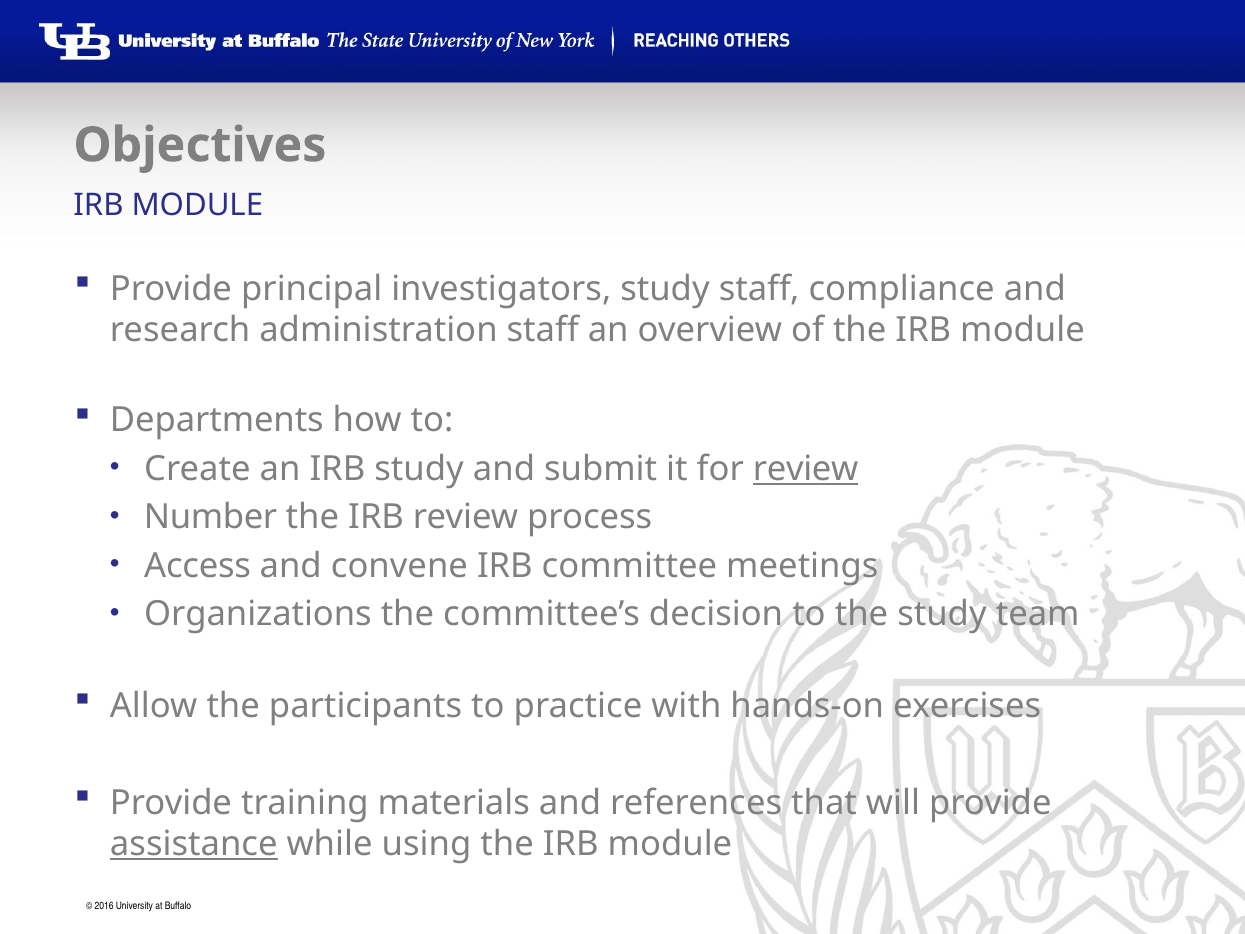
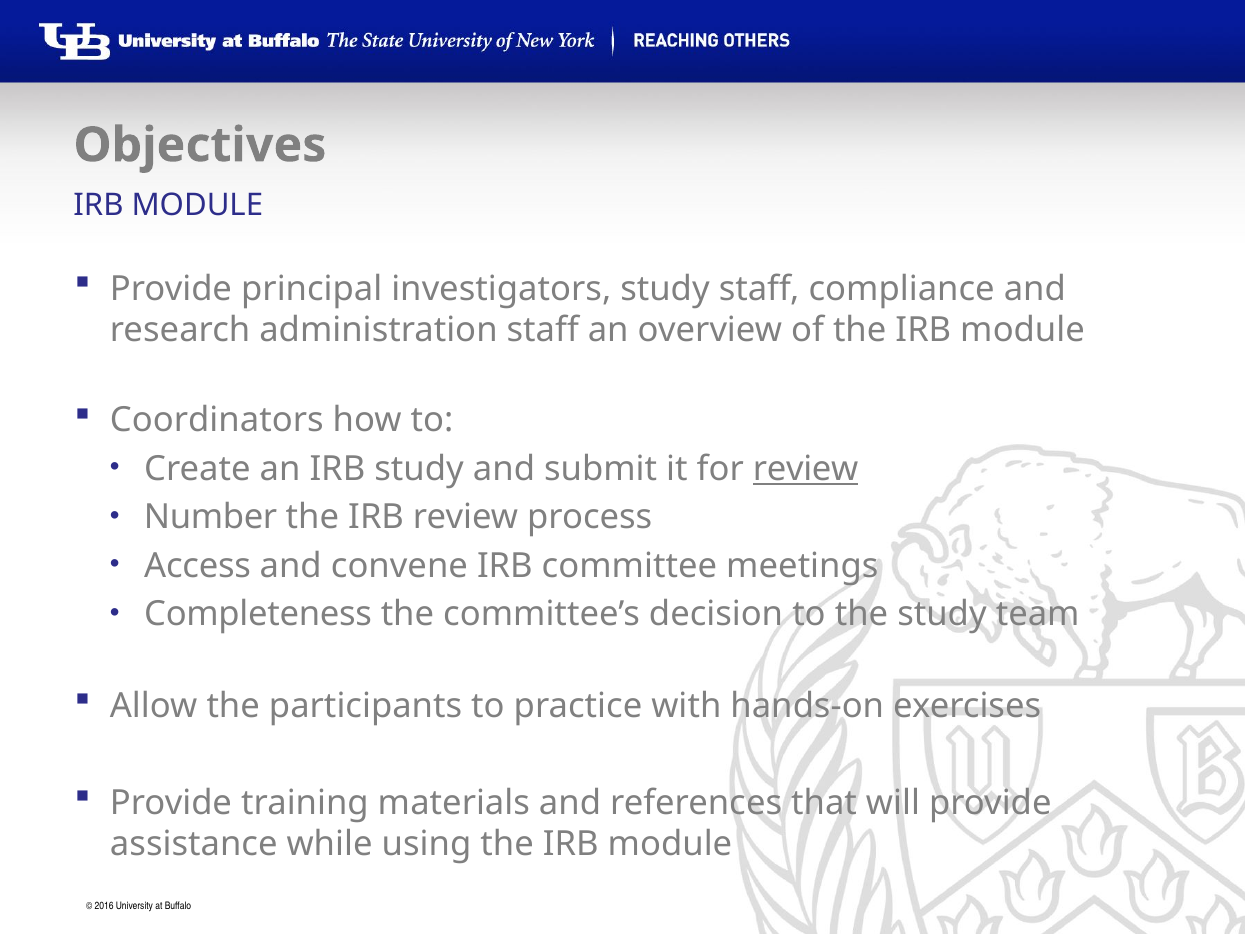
Departments: Departments -> Coordinators (217, 420)
Organizations: Organizations -> Completeness (258, 614)
assistance underline: present -> none (194, 844)
